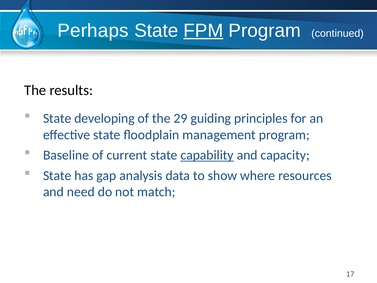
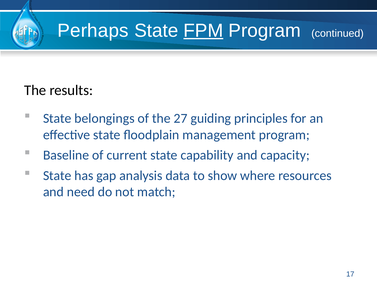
developing: developing -> belongings (104, 118)
29: 29 -> 27 (181, 118)
capability underline: present -> none (207, 155)
